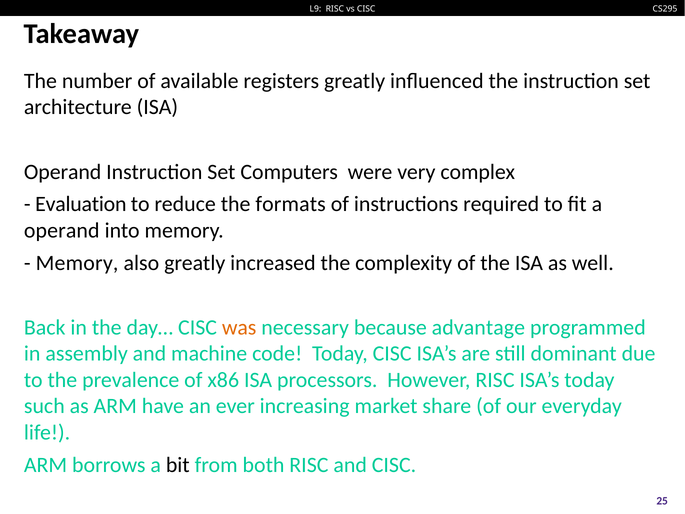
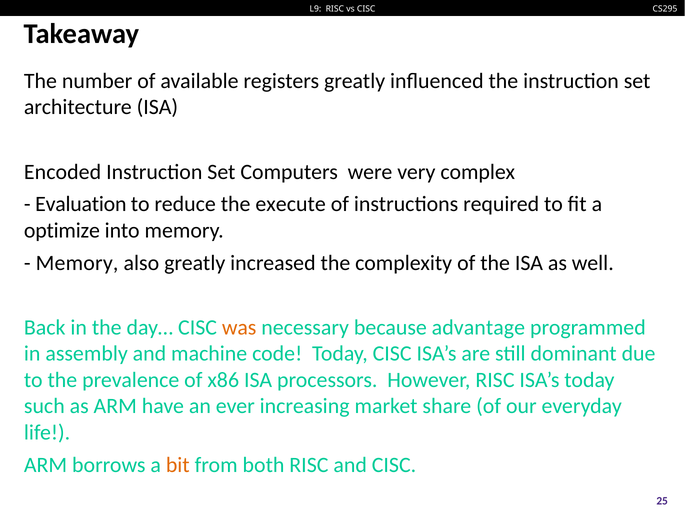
Operand: Operand -> Encoded (63, 172)
formats: formats -> execute (291, 204)
operand: operand -> optimize (62, 230)
bit colour: black -> orange (178, 465)
